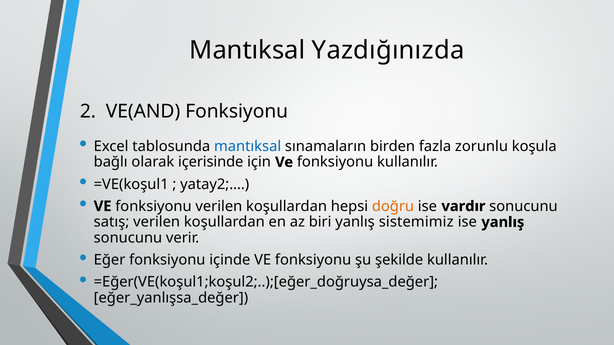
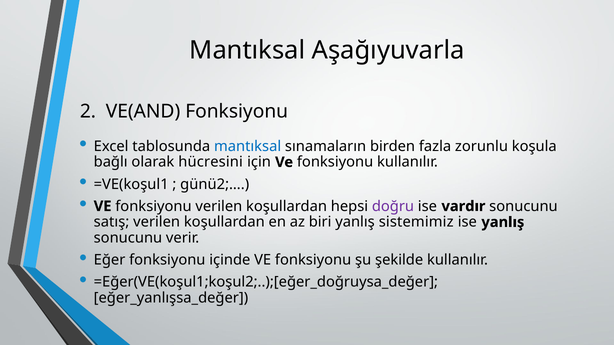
Yazdığınızda: Yazdığınızda -> Aşağıyuvarla (388, 51)
içerisinde: içerisinde -> hücresini (211, 162)
yatay2;…: yatay2;… -> günü2;… (215, 184)
doğru colour: orange -> purple (393, 206)
